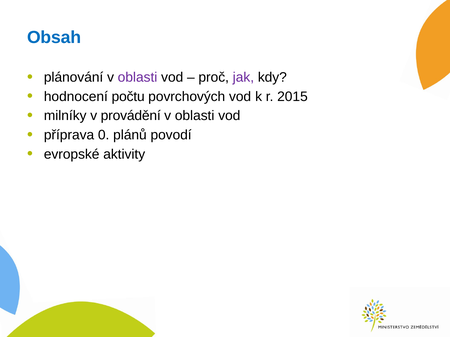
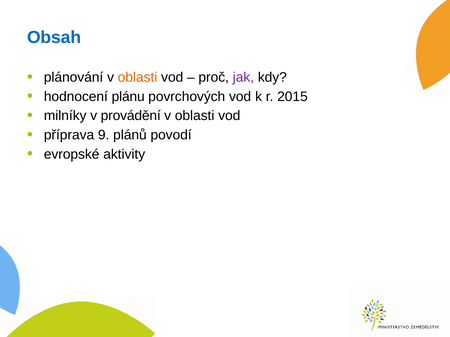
oblasti colour: purple -> orange (138, 77)
počtu: počtu -> plánu (128, 97)
0: 0 -> 9 (104, 135)
